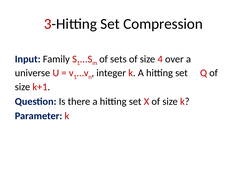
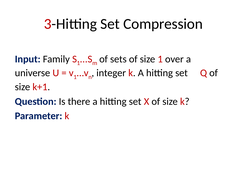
size 4: 4 -> 1 (160, 59)
